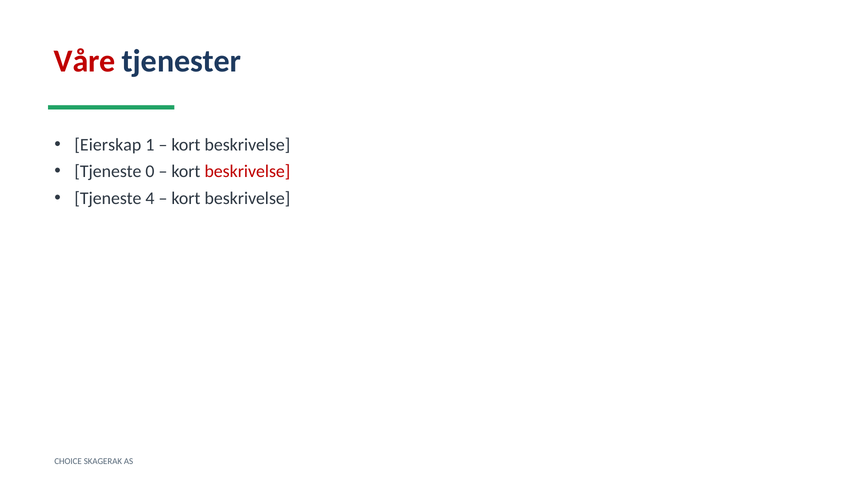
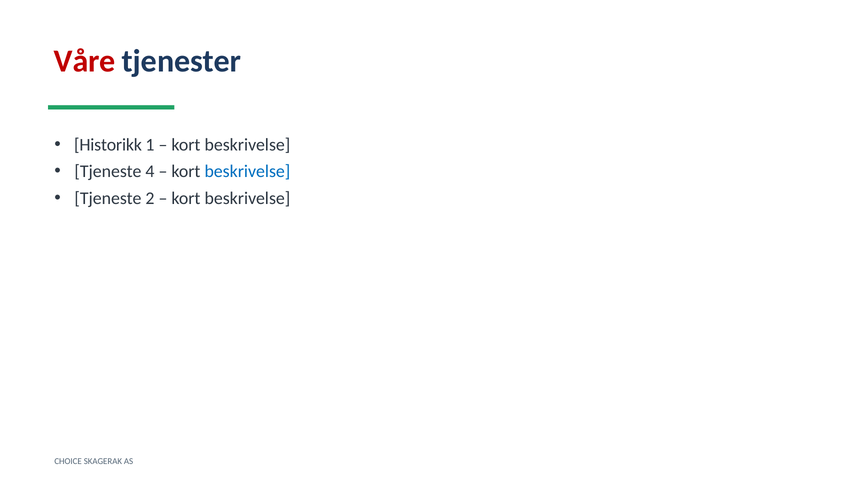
Eierskap: Eierskap -> Historikk (108, 145)
0: 0 -> 4 (150, 172)
beskrivelse colour: red -> blue (247, 172)
4: 4 -> 2 (150, 198)
